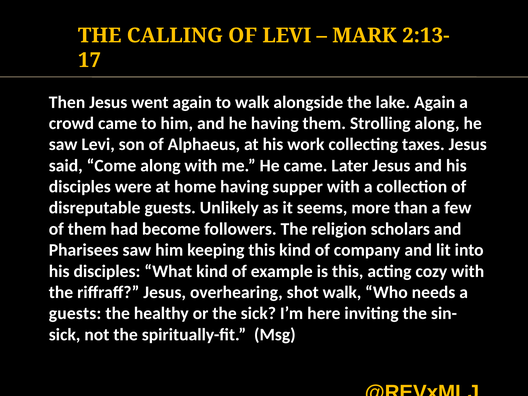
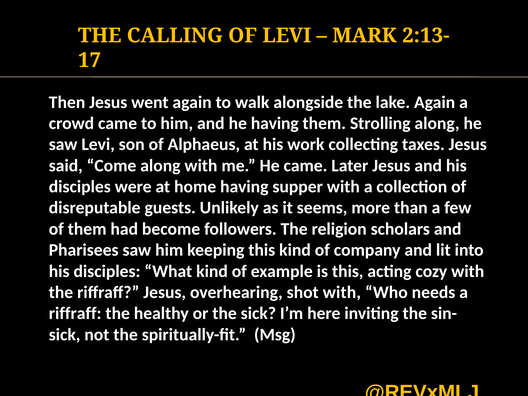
shot walk: walk -> with (342, 292)
guests: guests -> riffraff (75, 313)
